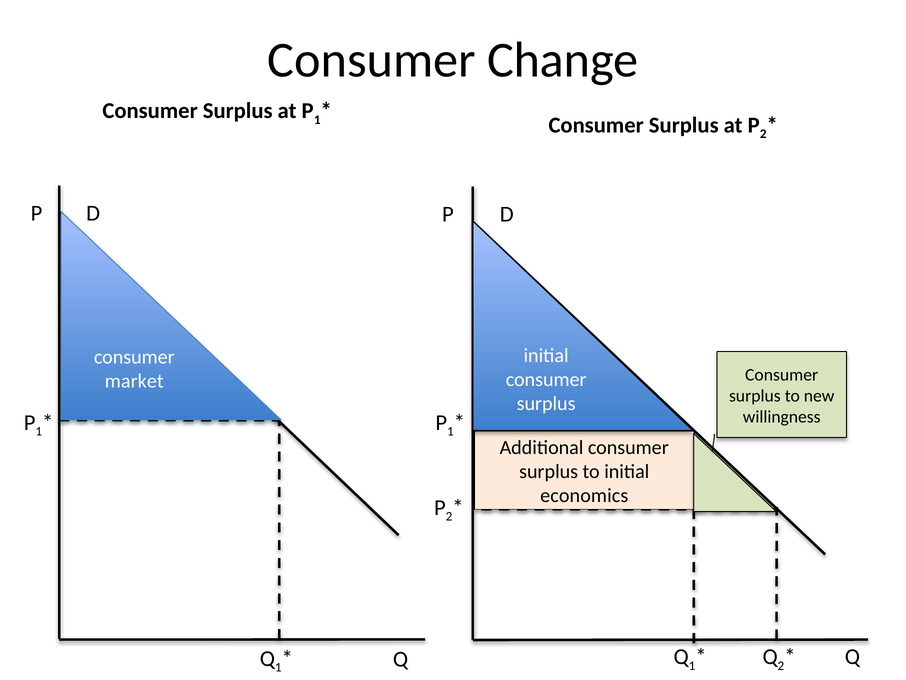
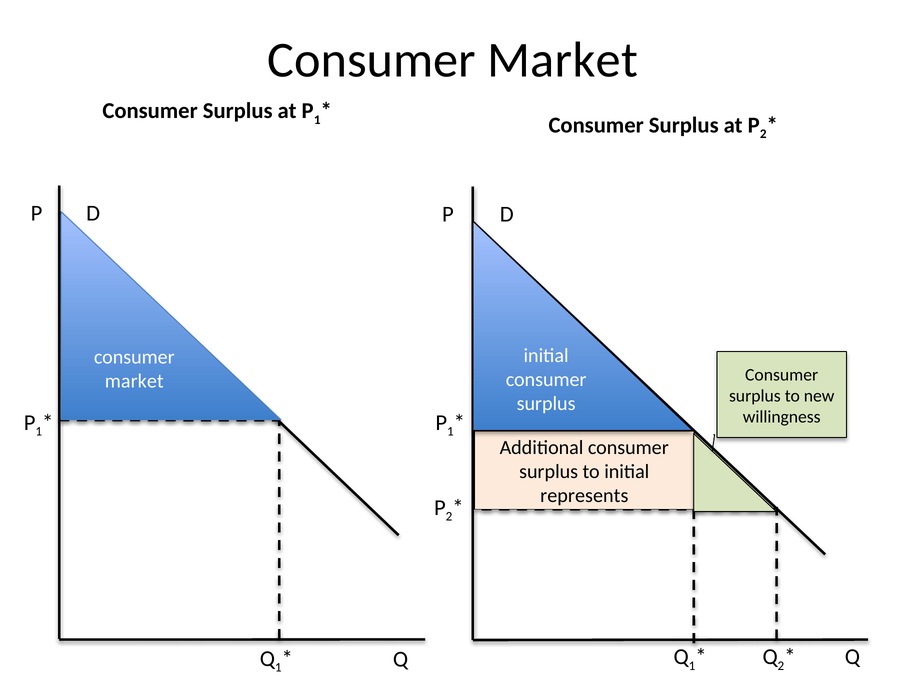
Change: Change -> Market (563, 60)
economics: economics -> represents (584, 495)
